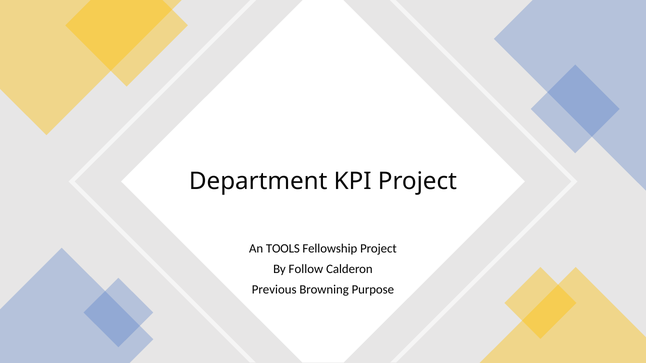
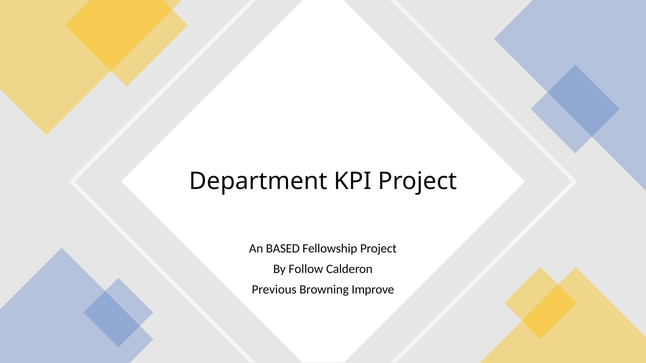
TOOLS: TOOLS -> BASED (283, 249)
Purpose: Purpose -> Improve (373, 290)
